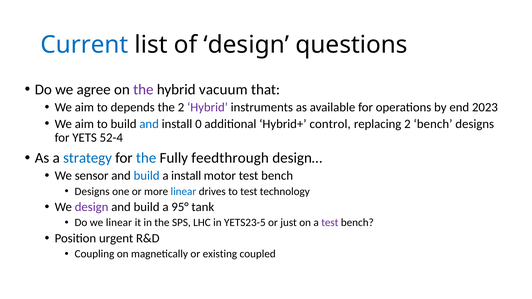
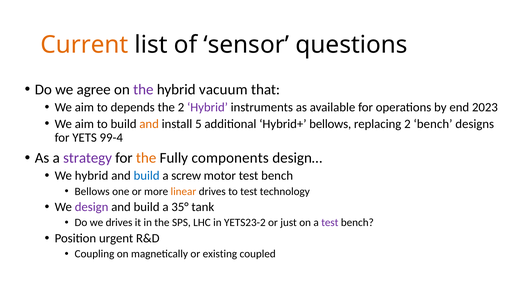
Current colour: blue -> orange (84, 45)
of design: design -> sensor (246, 45)
and colour: blue -> orange (149, 124)
0: 0 -> 5 (198, 124)
Hybrid+ control: control -> bellows (330, 124)
52-4: 52-4 -> 99-4 (111, 138)
strategy colour: blue -> purple (88, 158)
the colour: blue -> orange (146, 158)
feedthrough: feedthrough -> components (230, 158)
We sensor: sensor -> hybrid (92, 176)
a install: install -> screw (186, 176)
Designs: Designs -> Bellows (92, 192)
linear colour: blue -> orange (183, 192)
95°: 95° -> 35° (180, 207)
we linear: linear -> drives (119, 223)
YETS23-5: YETS23-5 -> YETS23-2 (245, 223)
